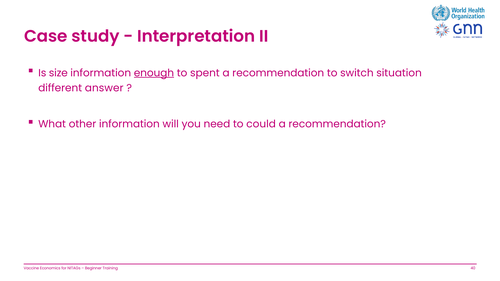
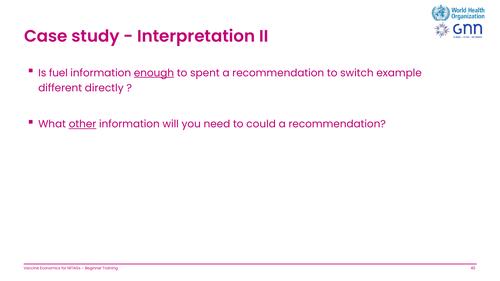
size: size -> fuel (58, 73)
situation: situation -> example (399, 73)
answer: answer -> directly (104, 88)
other underline: none -> present (83, 124)
